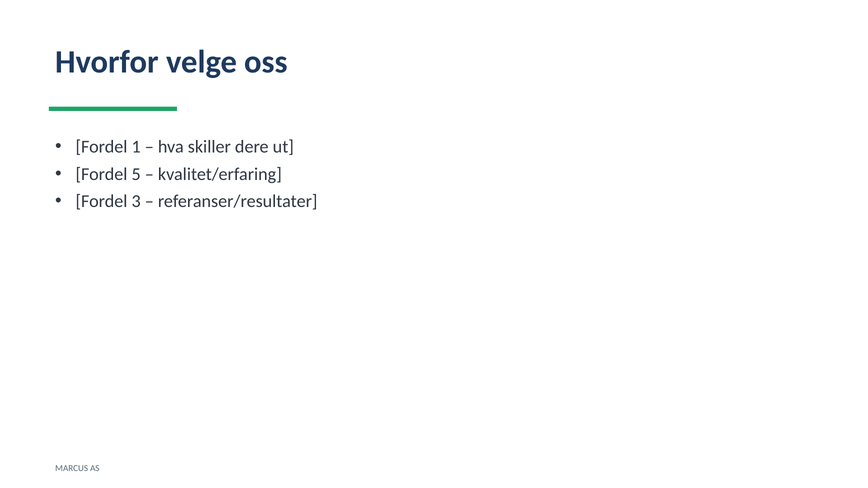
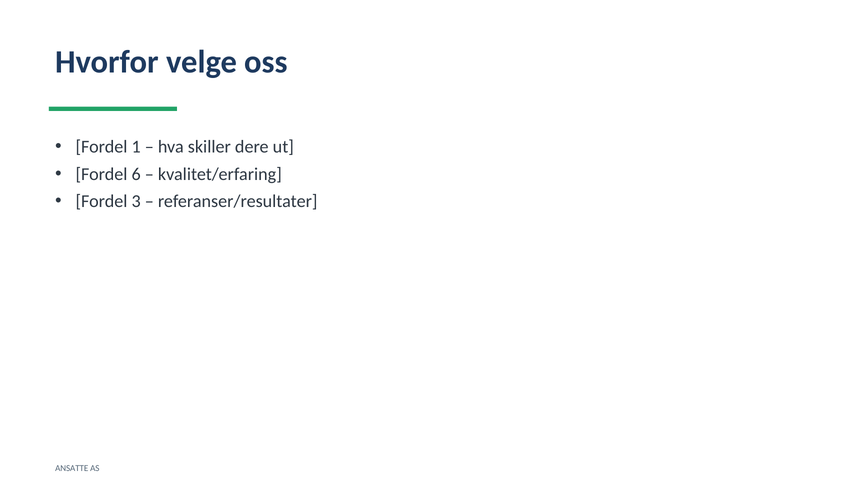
5: 5 -> 6 (136, 174)
MARCUS: MARCUS -> ANSATTE (72, 468)
